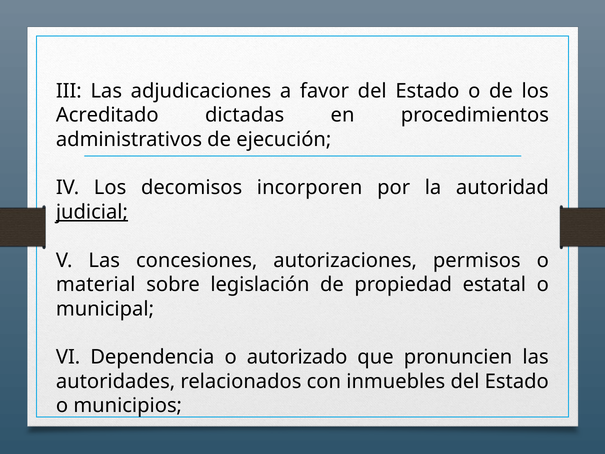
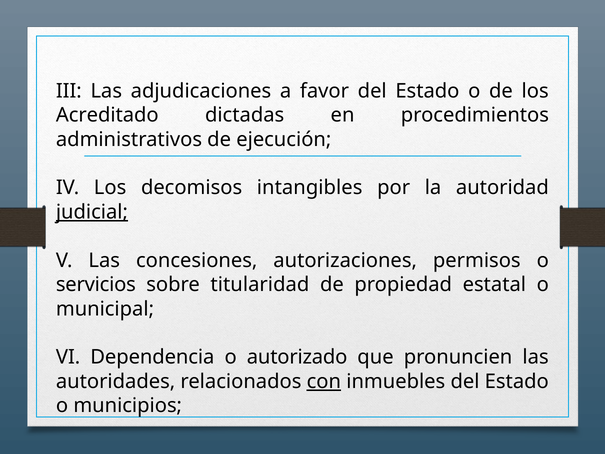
incorporen: incorporen -> intangibles (310, 188)
material: material -> servicios (96, 284)
legislación: legislación -> titularidad (260, 284)
con underline: none -> present (324, 381)
